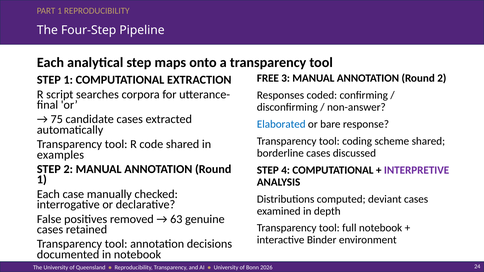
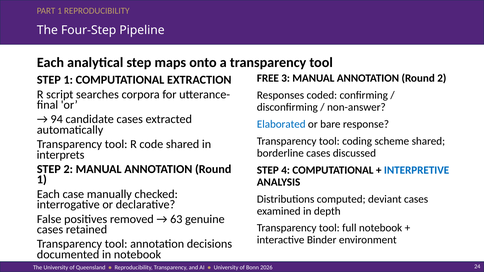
75: 75 -> 94 (57, 119)
examples: examples -> interprets (61, 155)
INTERPRETIVE colour: purple -> blue (417, 170)
